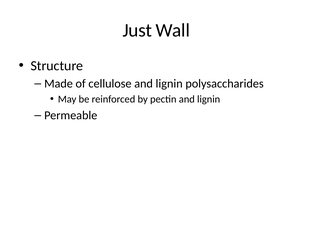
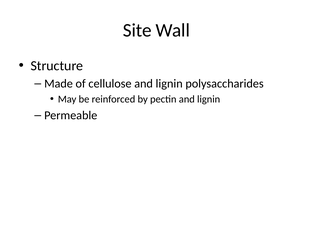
Just: Just -> Site (137, 30)
